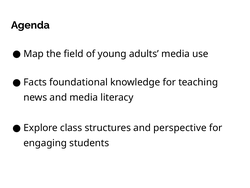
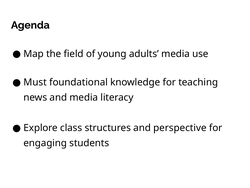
Facts: Facts -> Must (35, 82)
